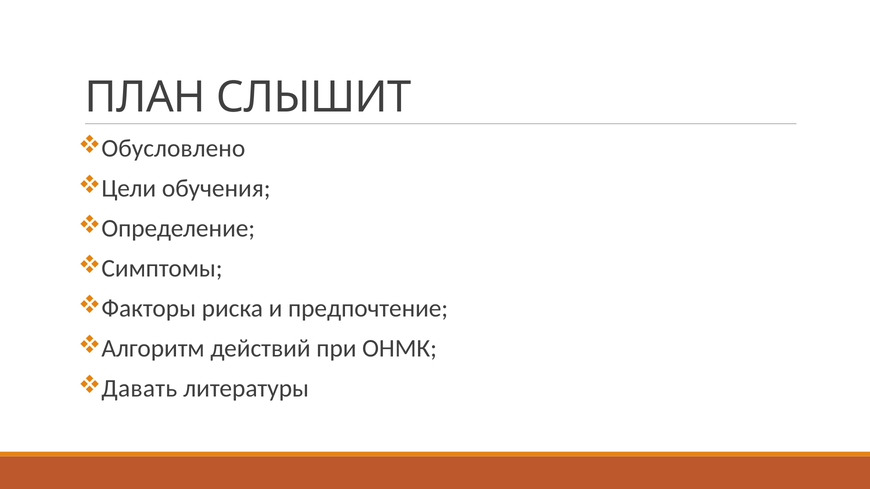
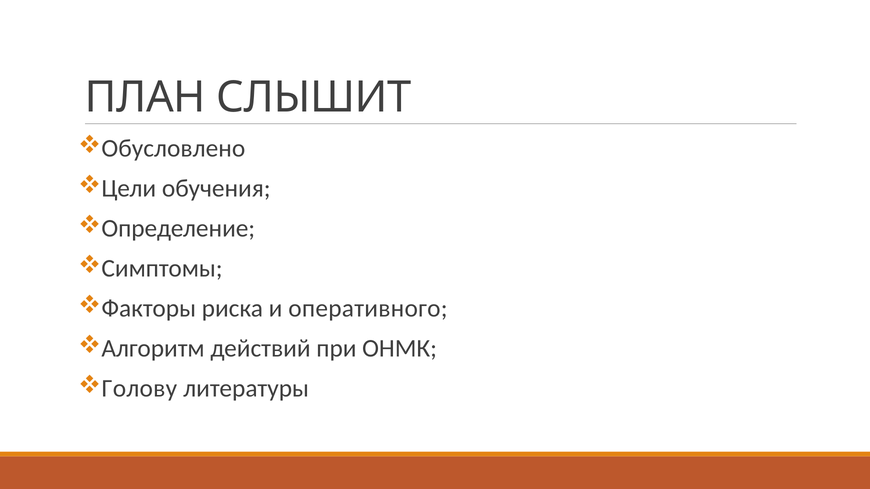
предпочтение: предпочтение -> оперативного (368, 309)
Давать: Давать -> Голову (139, 389)
